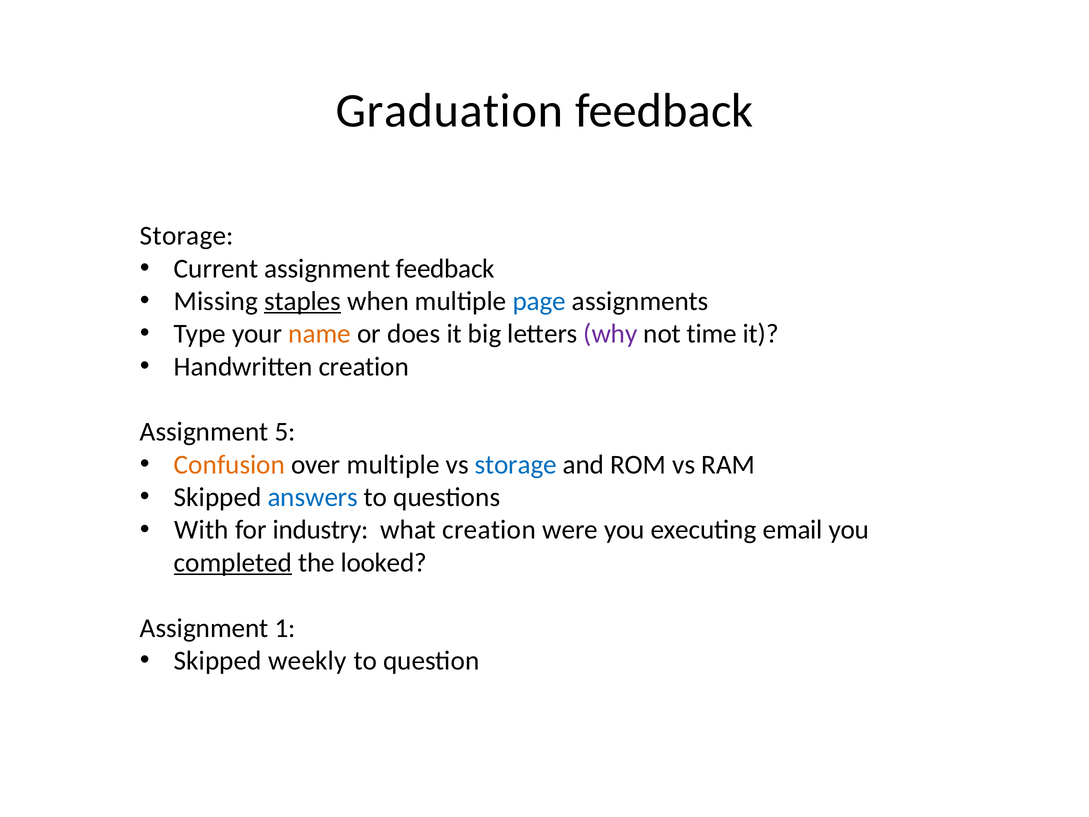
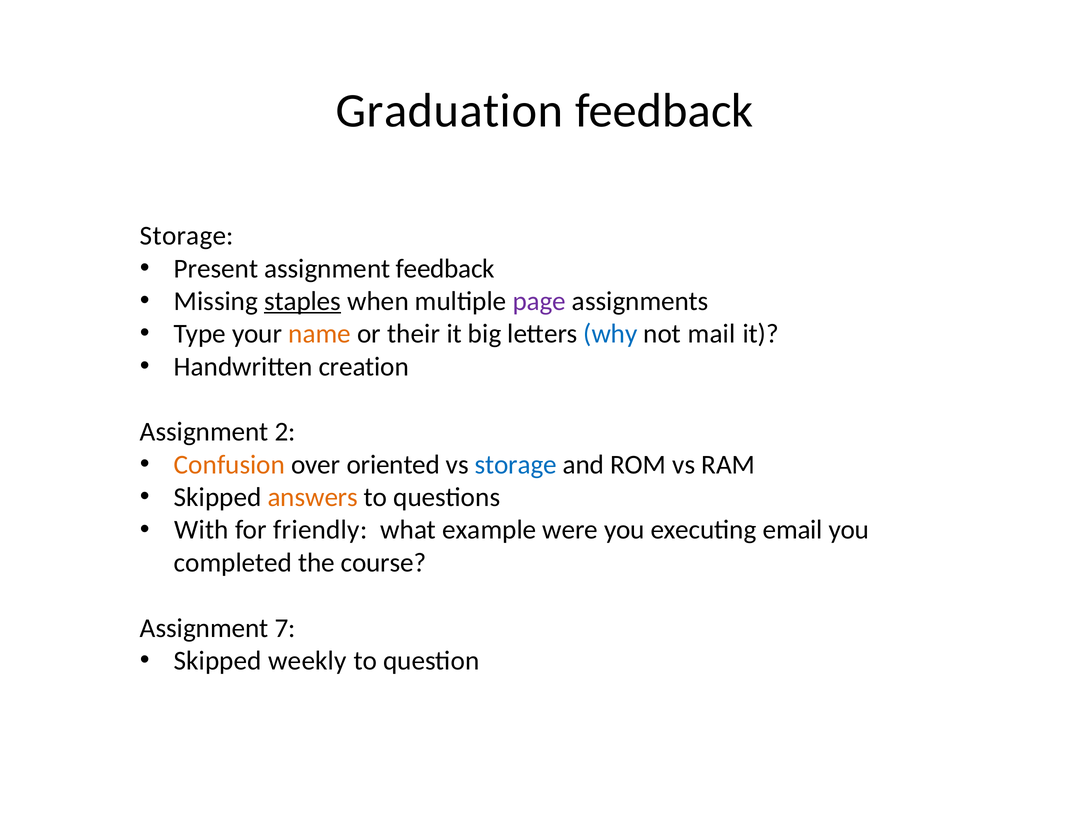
Current: Current -> Present (216, 268)
page colour: blue -> purple (539, 301)
does: does -> their (414, 334)
why colour: purple -> blue (610, 334)
time: time -> mail (712, 334)
5: 5 -> 2 (285, 432)
over multiple: multiple -> oriented (393, 464)
answers colour: blue -> orange (313, 497)
industry: industry -> friendly (320, 530)
what creation: creation -> example (489, 530)
completed underline: present -> none (233, 562)
looked: looked -> course (384, 562)
1: 1 -> 7 (285, 628)
